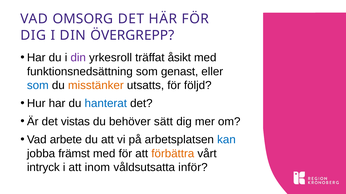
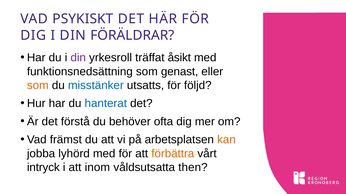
OMSORG: OMSORG -> PSYKISKT (83, 19)
ÖVERGREPP: ÖVERGREPP -> FÖRÄLDRAR (132, 35)
som colour: blue -> orange (38, 86)
misstänker colour: orange -> blue (96, 86)
vistas: vistas -> förstå (75, 122)
sätt: sätt -> ofta (164, 122)
arbete: arbete -> främst (66, 140)
kan colour: blue -> orange (226, 140)
främst: främst -> lyhörd (74, 154)
inför: inför -> then (193, 168)
